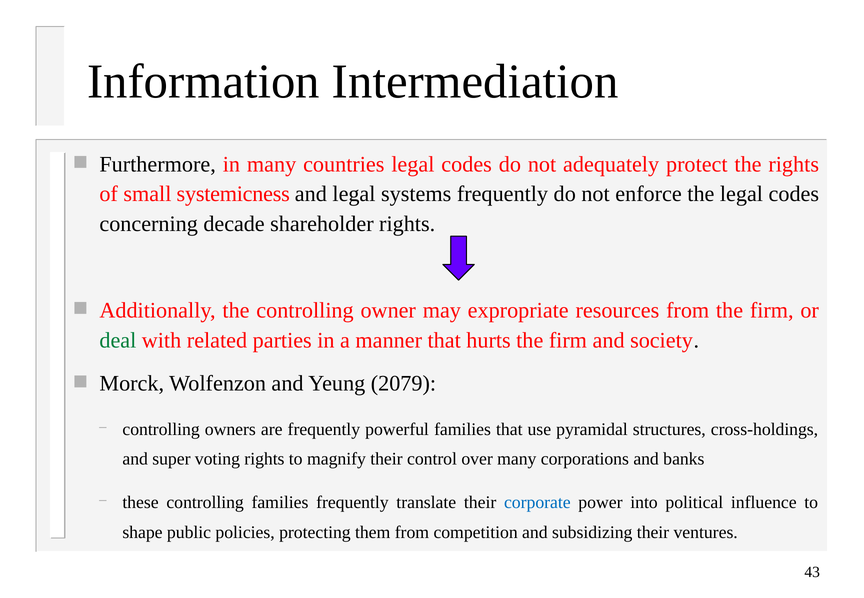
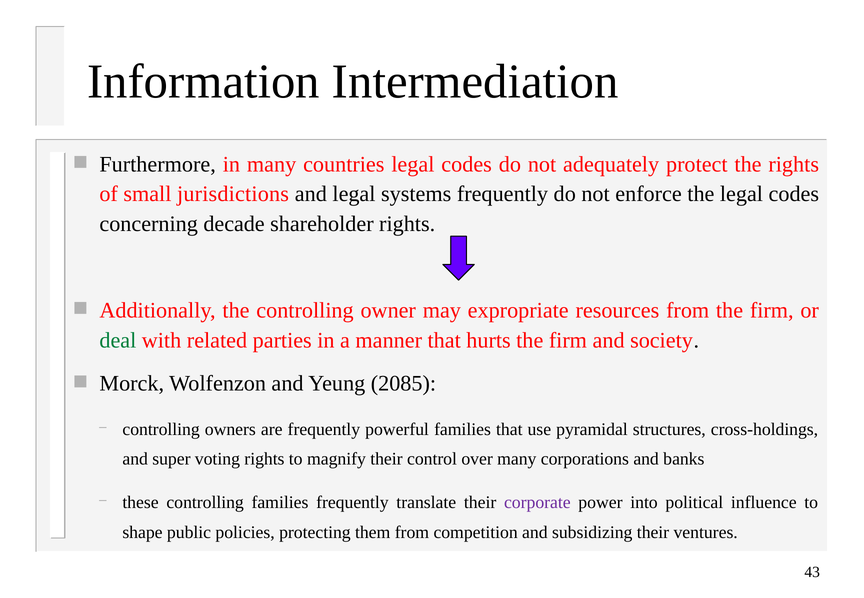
systemicness: systemicness -> jurisdictions (233, 194)
2079: 2079 -> 2085 (403, 384)
corporate colour: blue -> purple (537, 502)
